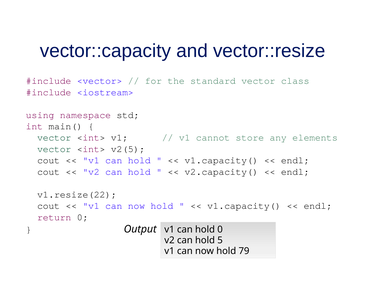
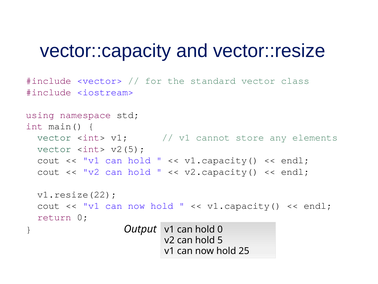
79: 79 -> 25 (244, 251)
